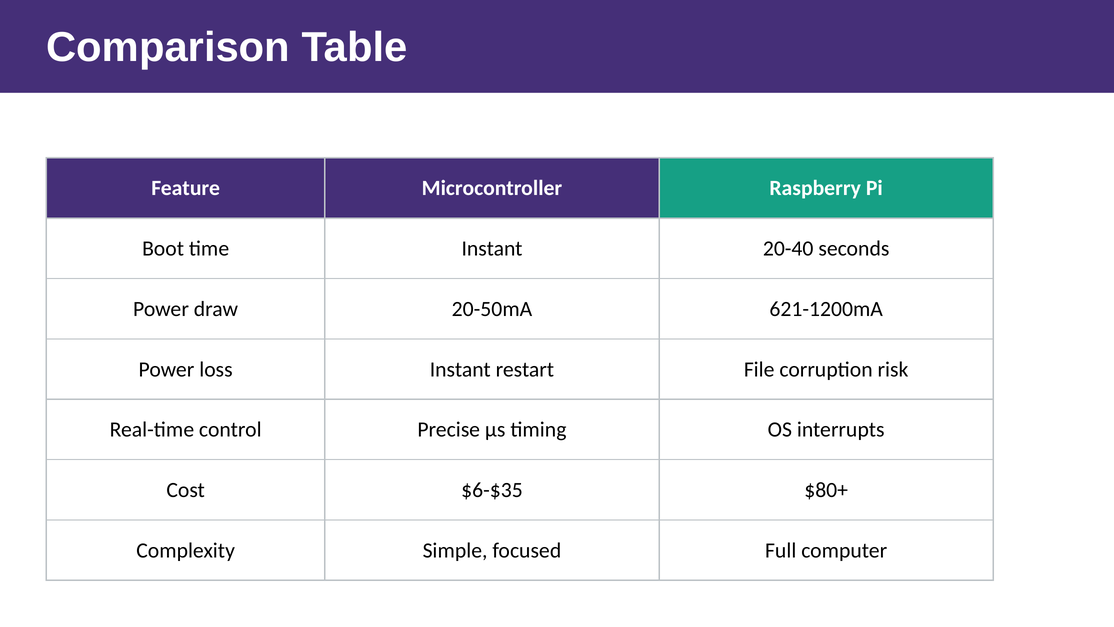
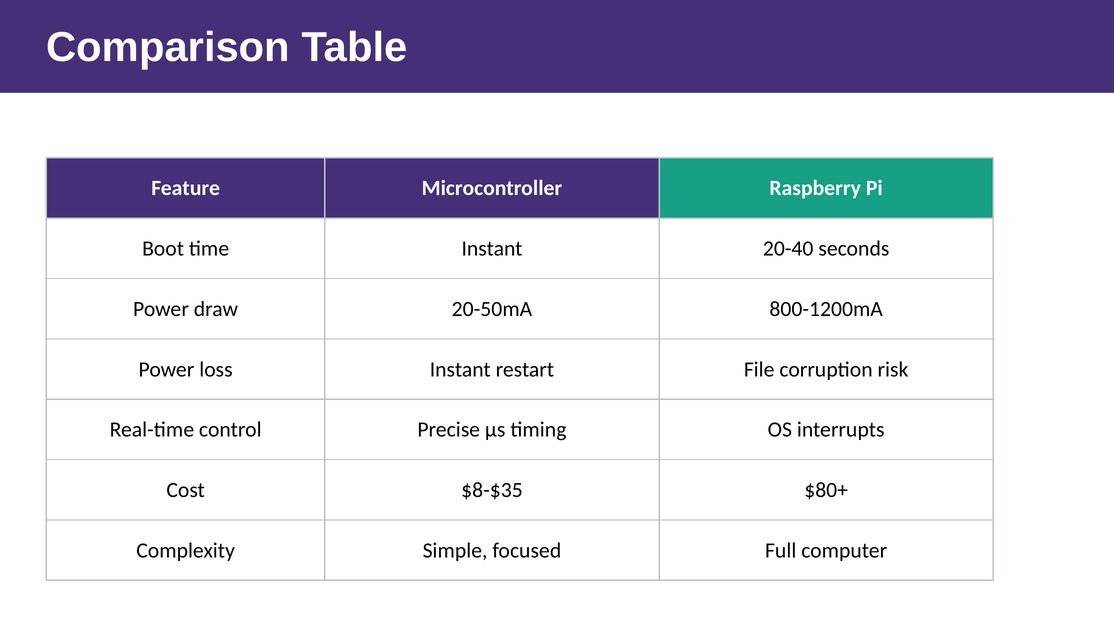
621-1200mA: 621-1200mA -> 800-1200mA (826, 309)
$6-$35: $6-$35 -> $8-$35 (492, 490)
